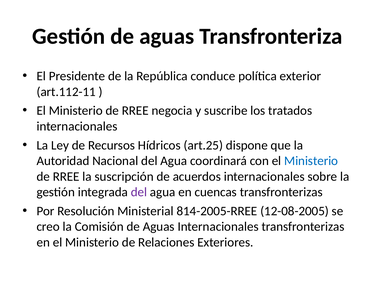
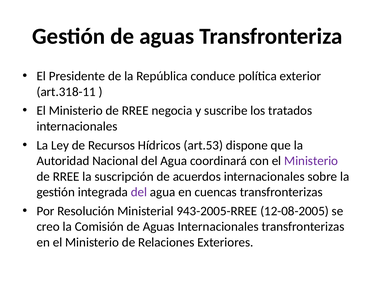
art.112-11: art.112-11 -> art.318-11 (66, 92)
art.25: art.25 -> art.53 (203, 145)
Ministerio colour: blue -> purple (311, 161)
814-2005-RREE: 814-2005-RREE -> 943-2005-RREE (217, 211)
